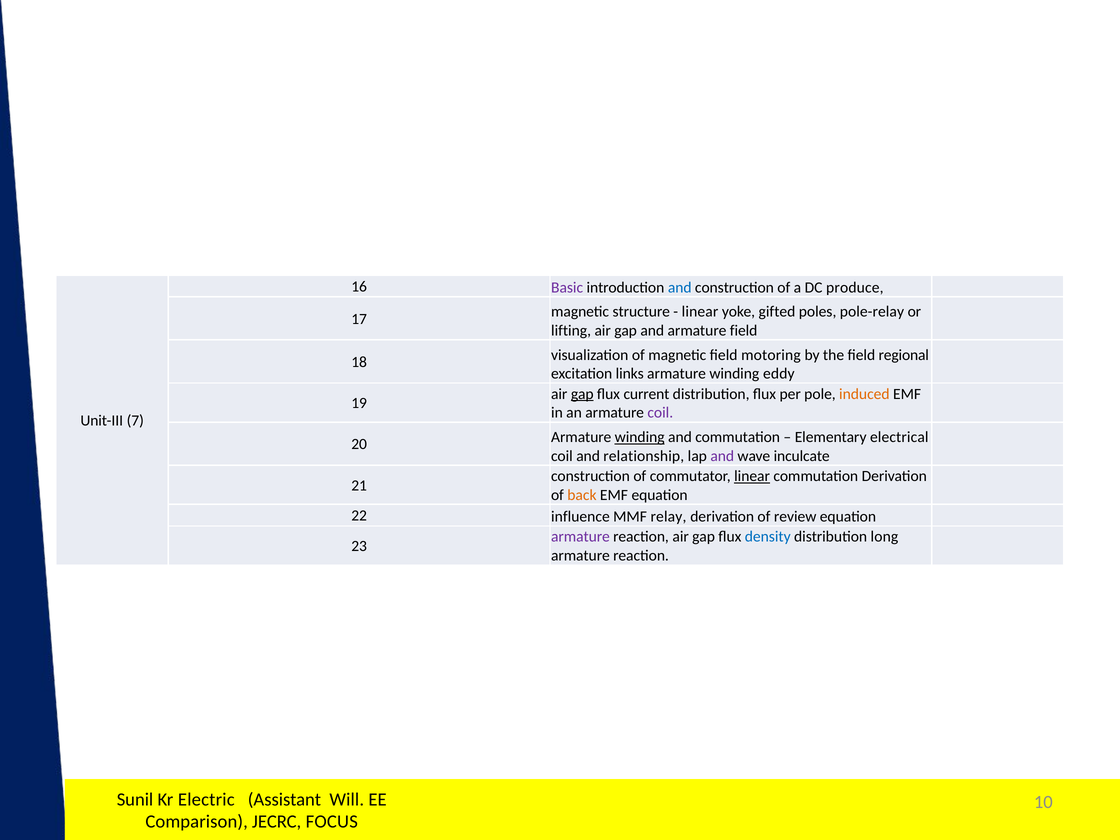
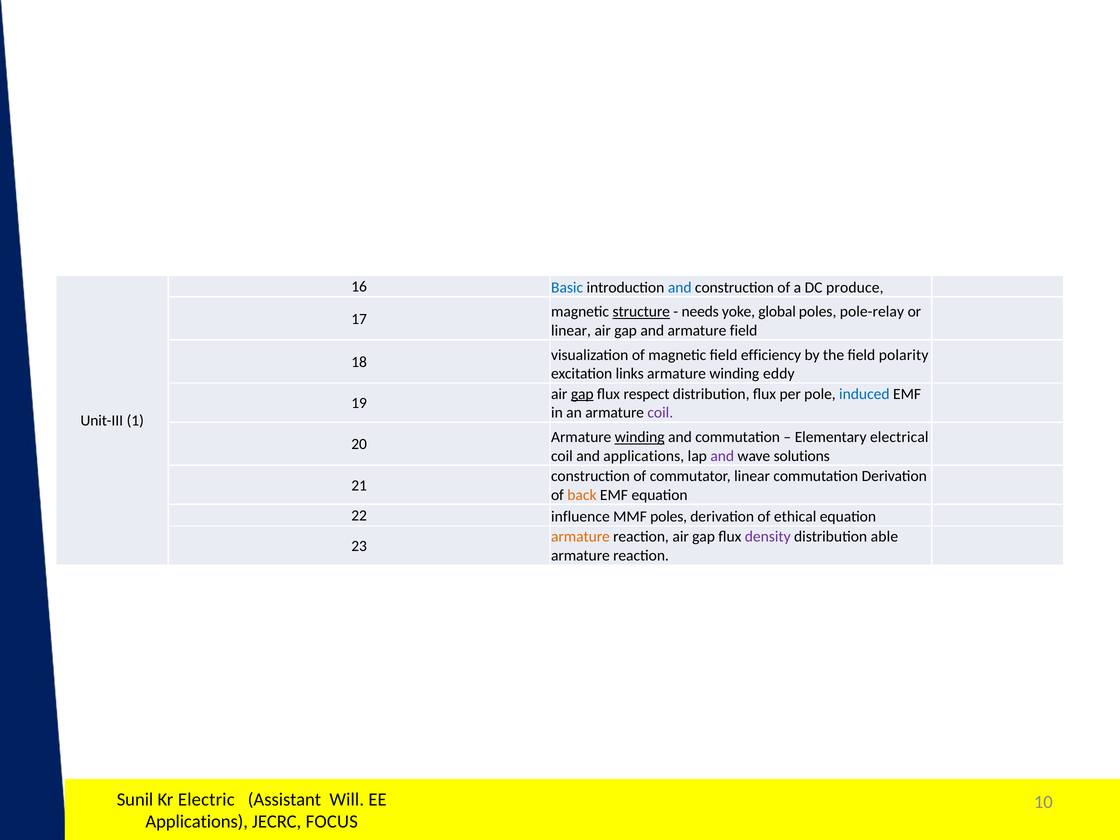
Basic colour: purple -> blue (567, 287)
structure underline: none -> present (641, 312)
linear: linear -> needs (700, 312)
gifted: gifted -> global (777, 312)
lifting: lifting -> linear (571, 331)
motoring: motoring -> efficiency (771, 355)
regional: regional -> polarity (904, 355)
current: current -> respect (646, 394)
induced colour: orange -> blue (864, 394)
Unit-III 7: 7 -> 1 (135, 421)
and relationship: relationship -> applications (644, 456)
inculcate: inculcate -> solutions (802, 456)
linear underline: present -> none (752, 476)
MMF relay: relay -> poles (669, 517)
review: review -> ethical (795, 517)
armature colour: purple -> orange (580, 537)
density colour: blue -> purple (768, 537)
long: long -> able (884, 537)
Comparison: Comparison -> Applications (197, 822)
